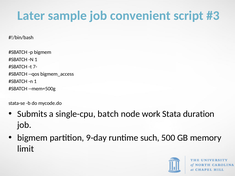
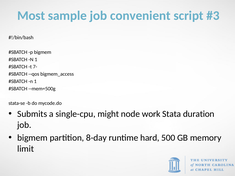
Later: Later -> Most (31, 16)
batch: batch -> might (108, 114)
9-day: 9-day -> 8-day (96, 138)
such: such -> hard (150, 138)
